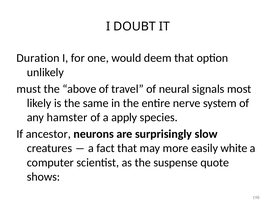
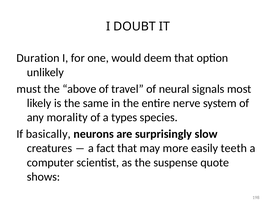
hamster: hamster -> morality (67, 117)
apply: apply -> types (124, 117)
ancestor: ancestor -> basically (48, 134)
white: white -> teeth (234, 148)
